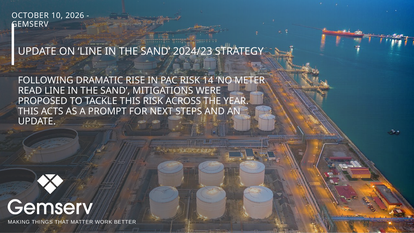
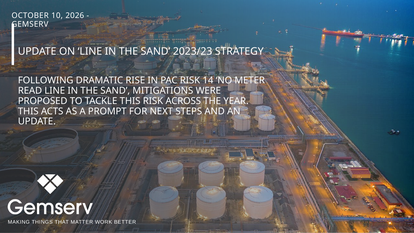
2024/23: 2024/23 -> 2023/23 (193, 51)
